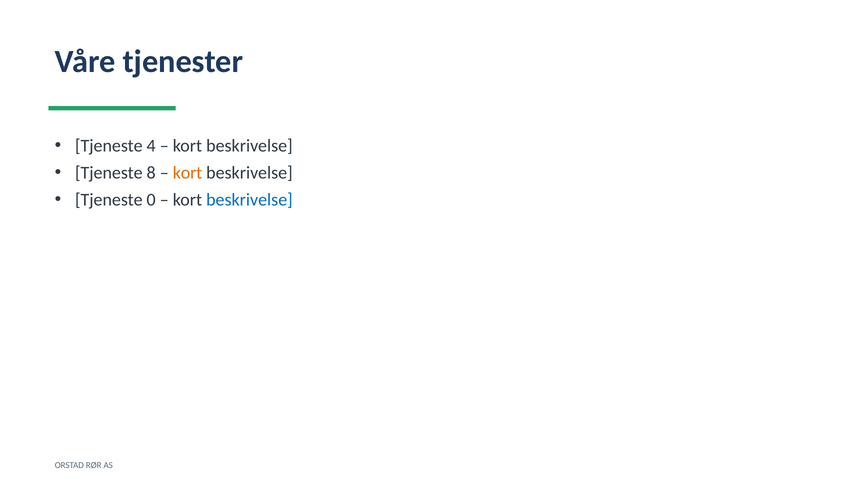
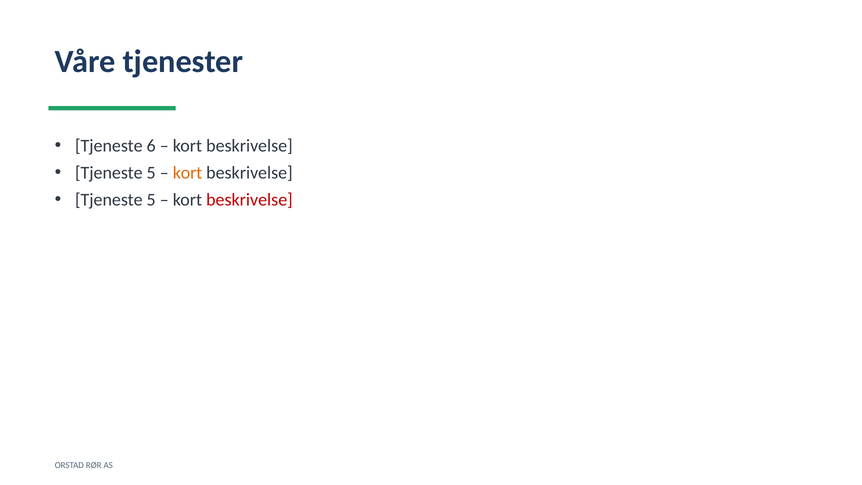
4: 4 -> 6 (151, 146)
8: 8 -> 5 (151, 173)
0: 0 -> 5 (151, 200)
beskrivelse colour: blue -> red (249, 200)
